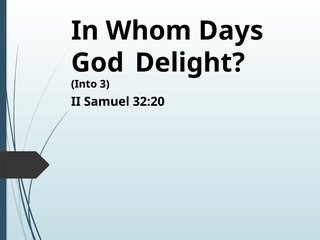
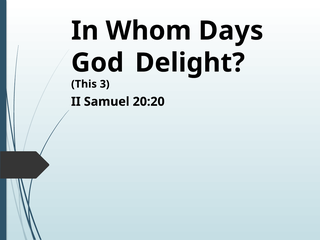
Into: Into -> This (84, 84)
32:20: 32:20 -> 20:20 (149, 102)
